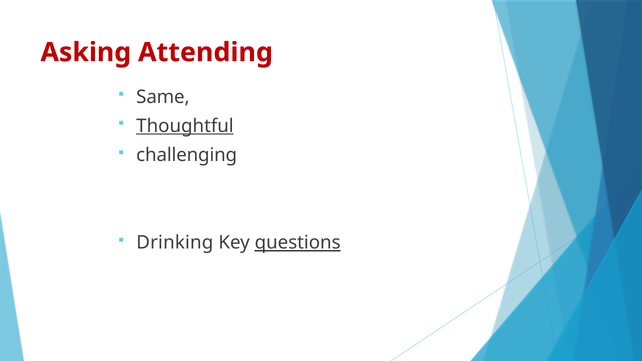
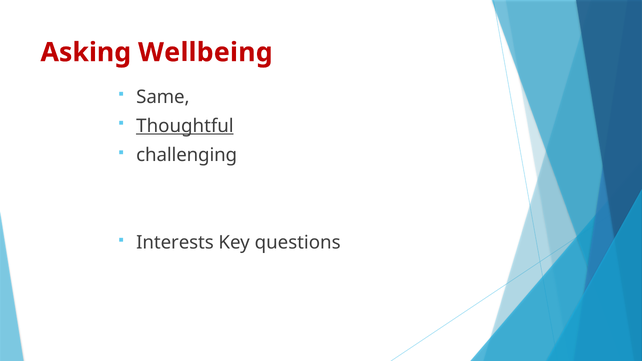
Attending: Attending -> Wellbeing (205, 52)
Drinking: Drinking -> Interests (175, 243)
questions underline: present -> none (298, 243)
